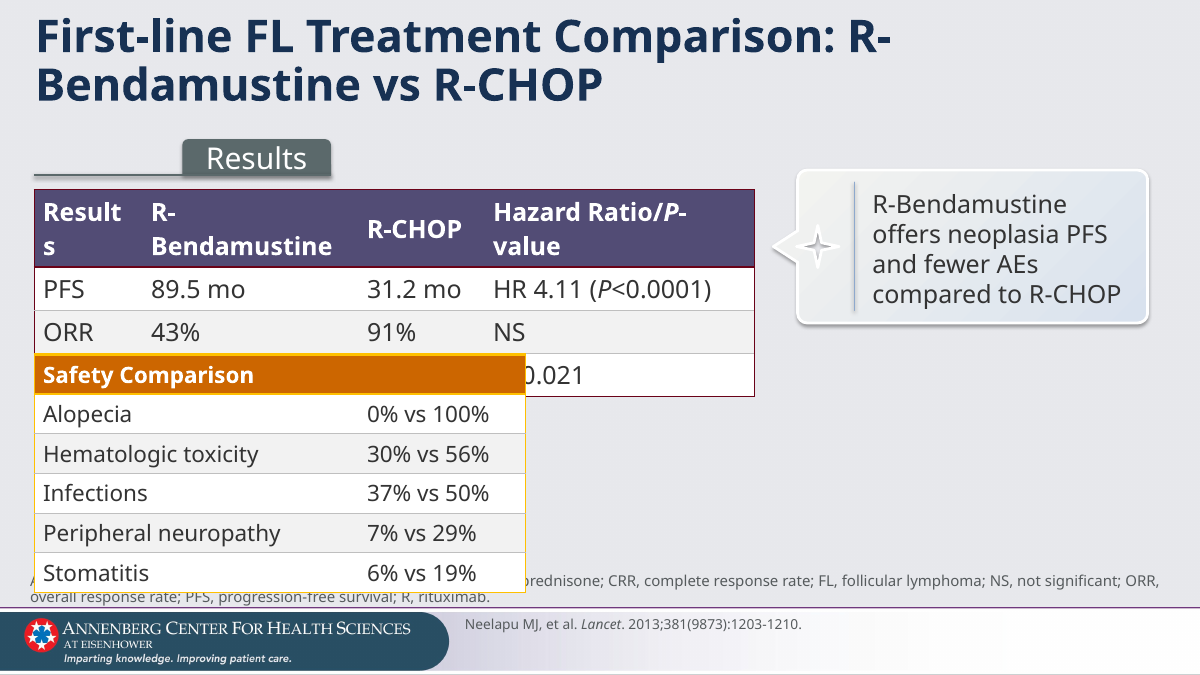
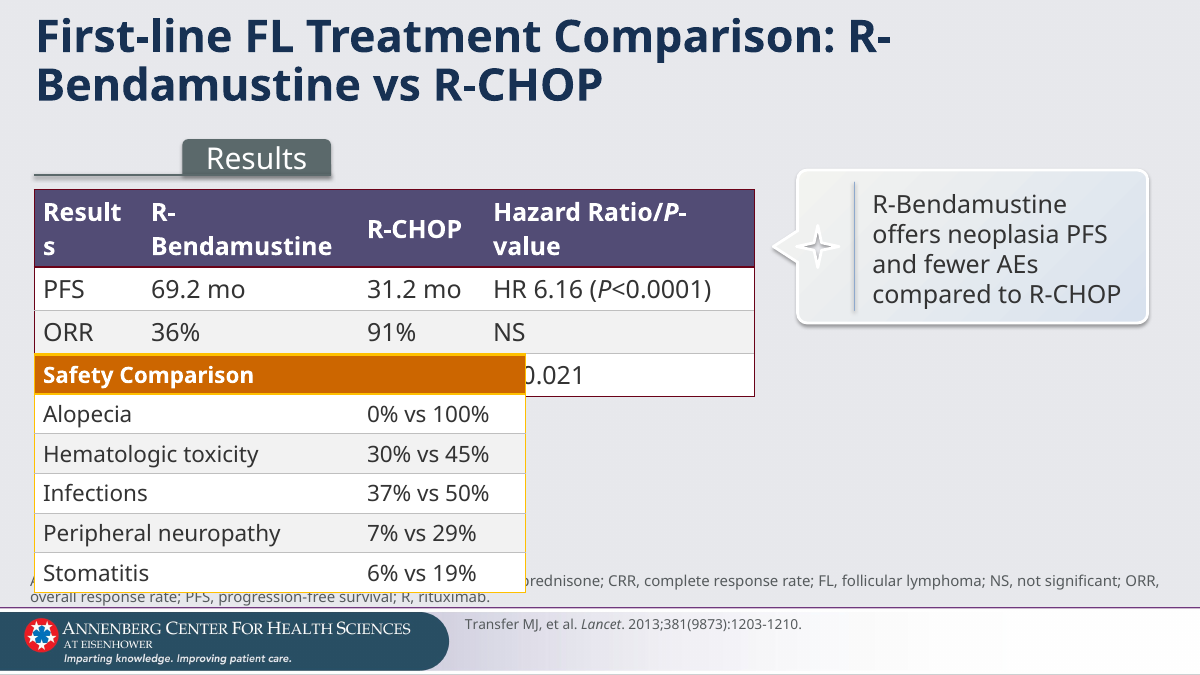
89.5: 89.5 -> 69.2 (176, 290)
4.11: 4.11 -> 6.16 (558, 290)
43%: 43% -> 36% (176, 333)
56%: 56% -> 45% (467, 455)
Neelapu: Neelapu -> Transfer (492, 625)
